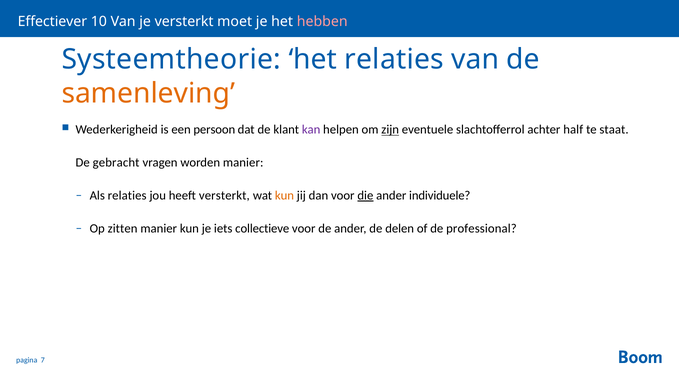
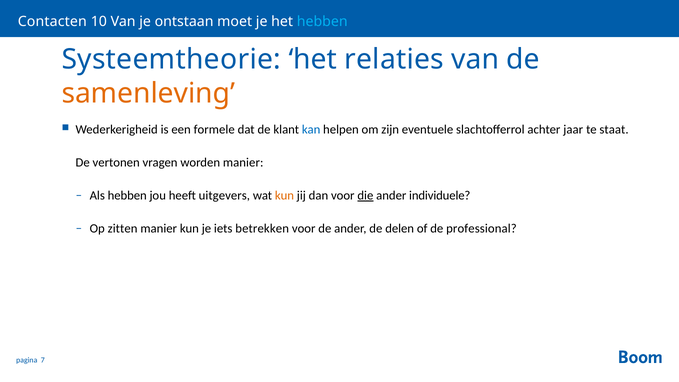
Effectiever: Effectiever -> Contacten (52, 21)
je versterkt: versterkt -> ontstaan (184, 21)
hebben colour: pink -> light blue (322, 21)
persoon: persoon -> formele (214, 130)
kan colour: purple -> blue (311, 130)
zijn underline: present -> none (390, 130)
half: half -> jaar (573, 130)
gebracht: gebracht -> vertonen (116, 163)
Als relaties: relaties -> hebben (127, 196)
heeft versterkt: versterkt -> uitgevers (224, 196)
collectieve: collectieve -> betrekken (262, 229)
